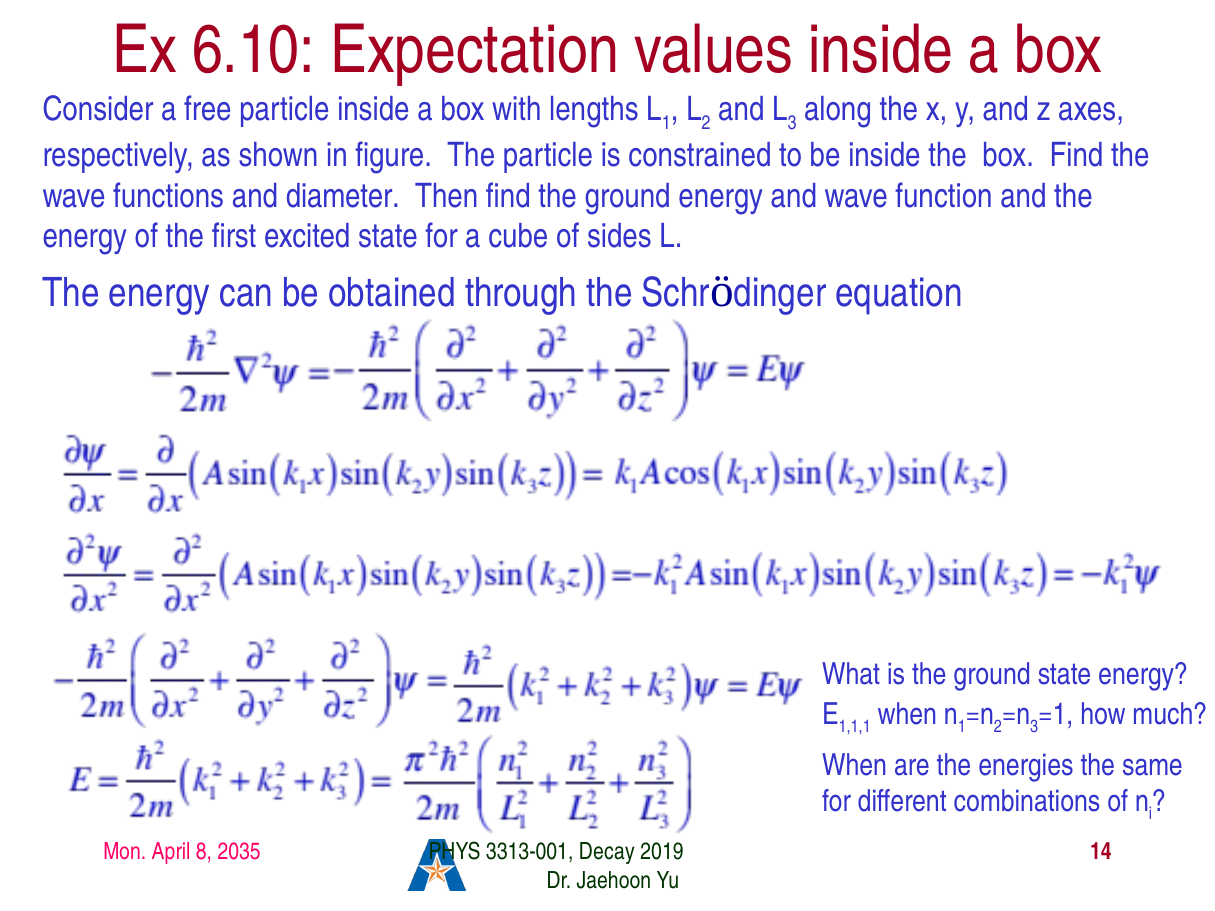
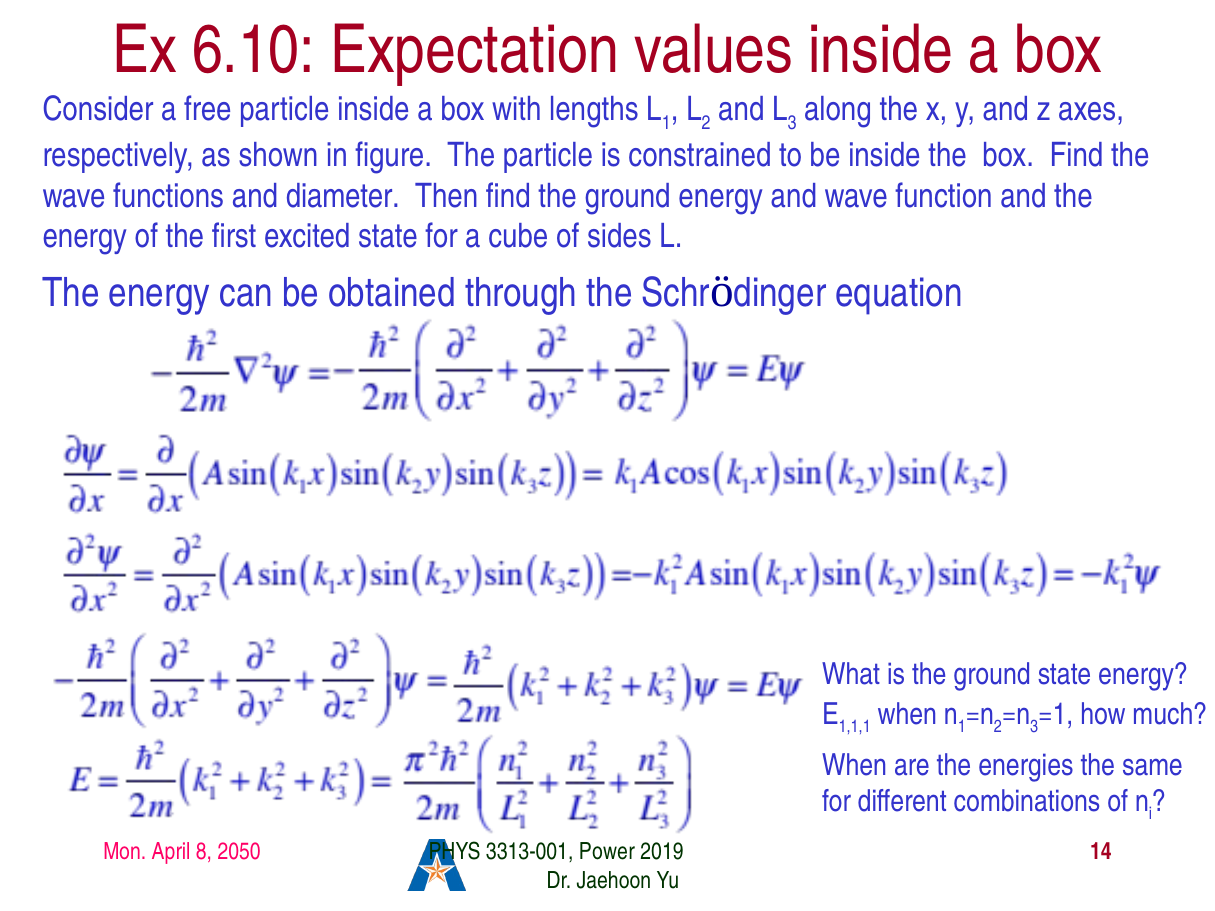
2035: 2035 -> 2050 (239, 852)
Decay: Decay -> Power (607, 852)
